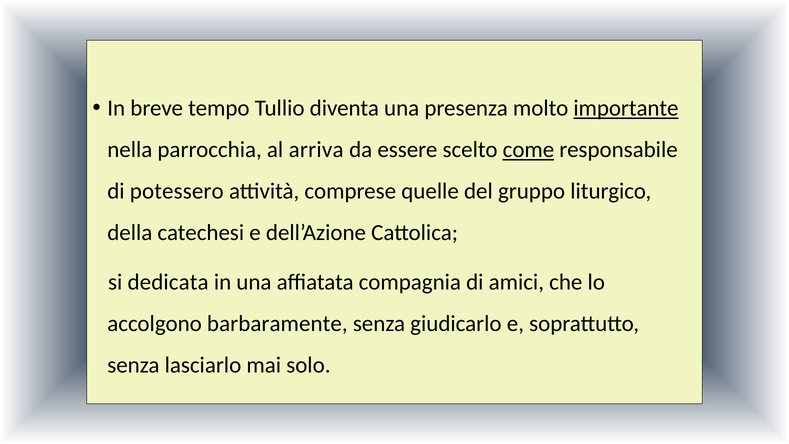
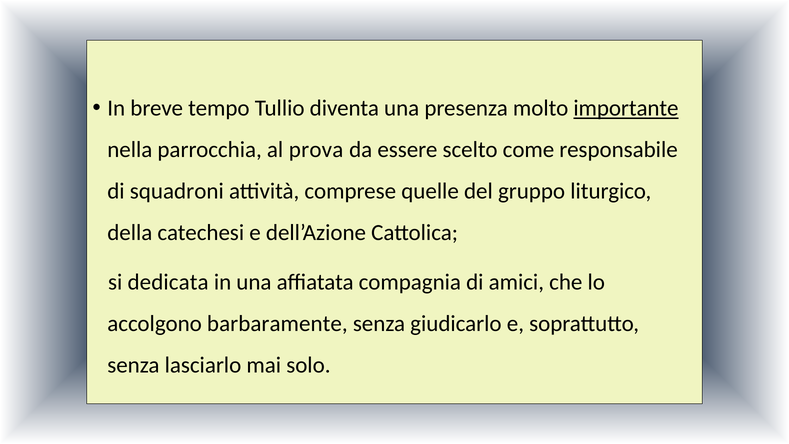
arriva: arriva -> prova (316, 150)
come underline: present -> none (528, 150)
potessero: potessero -> squadroni (177, 191)
